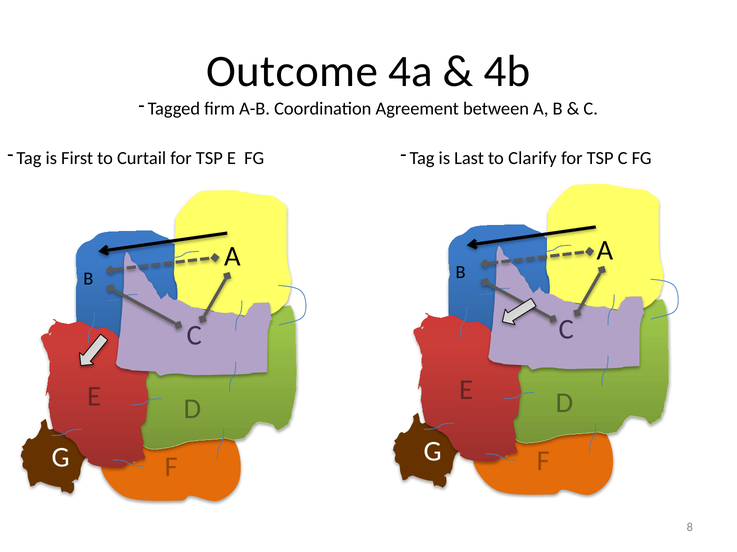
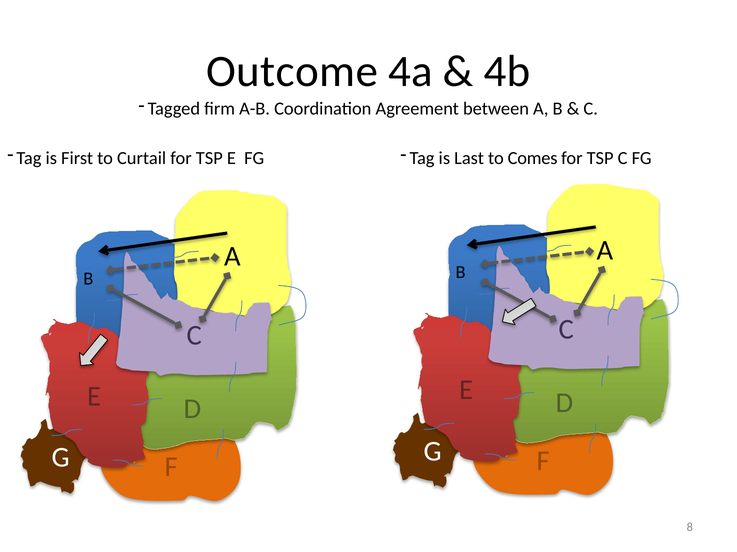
Clarify: Clarify -> Comes (533, 158)
